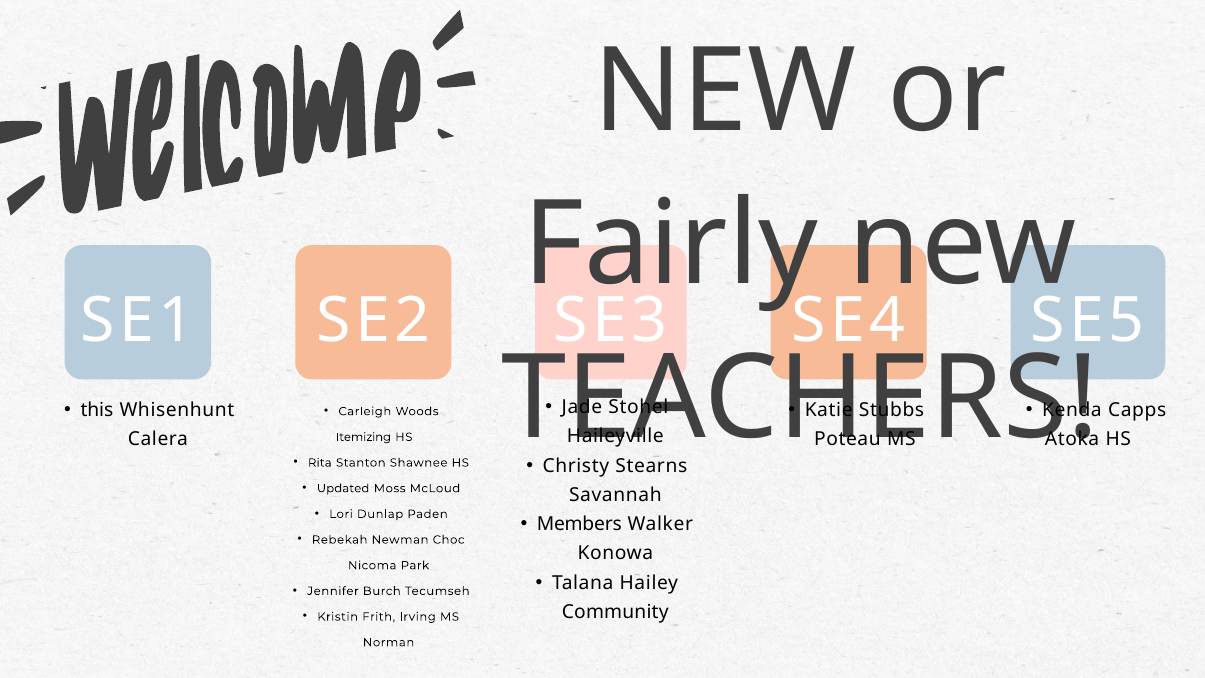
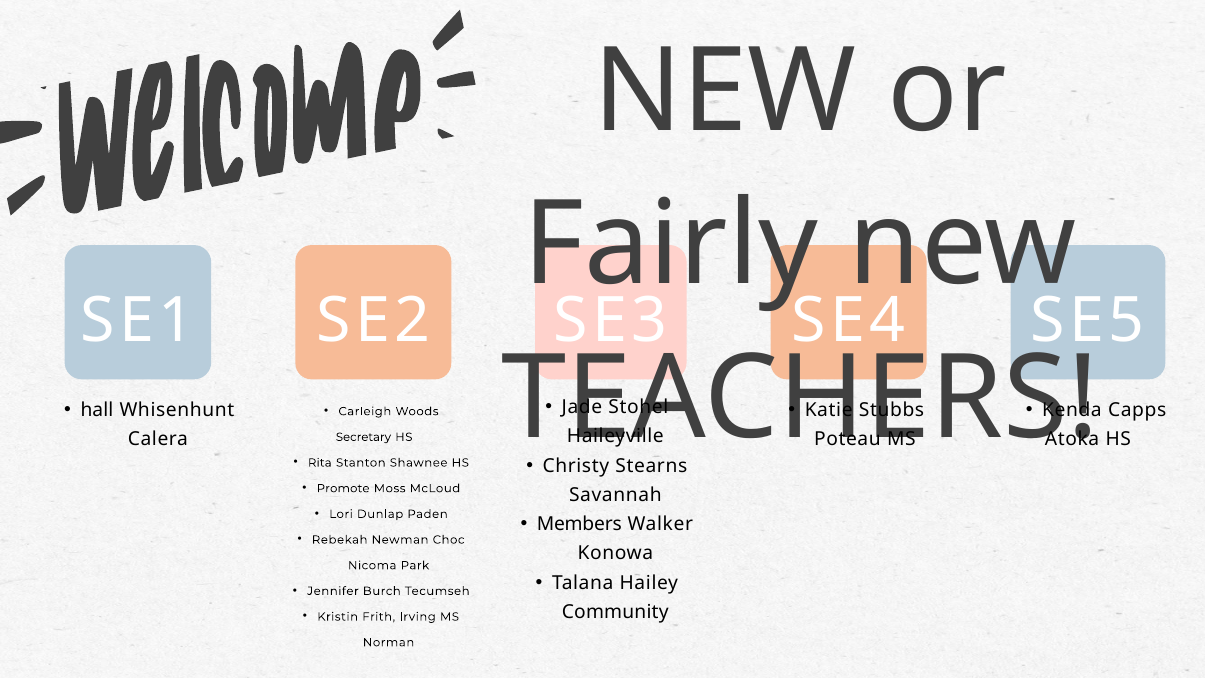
this: this -> hall (97, 410)
Itemizing: Itemizing -> Secretary (363, 437)
Updated: Updated -> Promote (343, 488)
